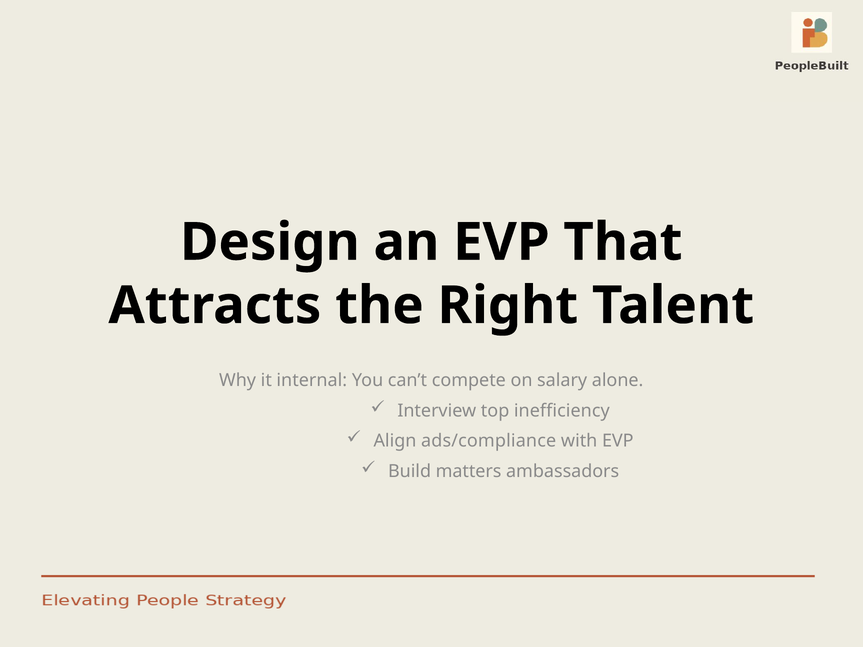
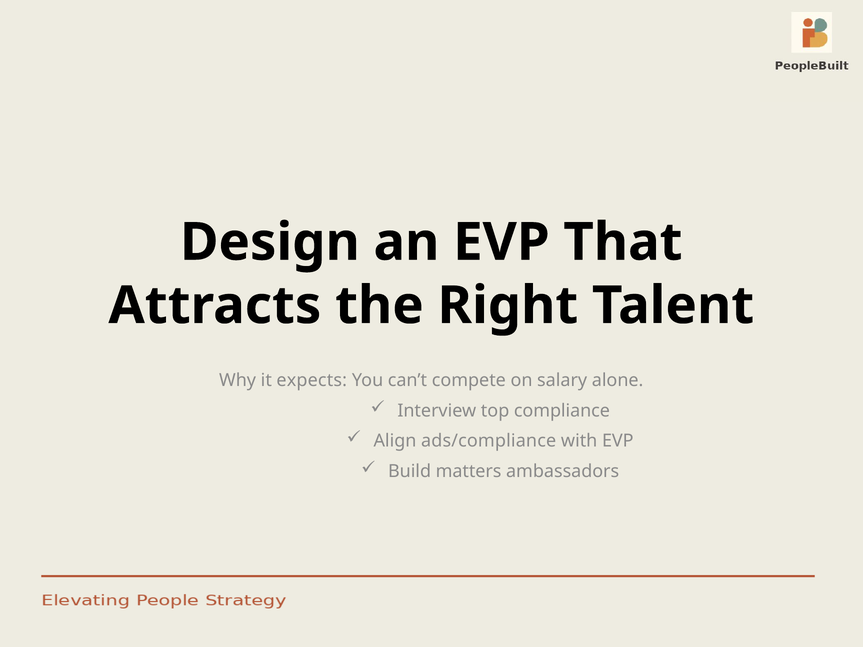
internal: internal -> expects (312, 381)
inefficiency: inefficiency -> compliance (562, 411)
